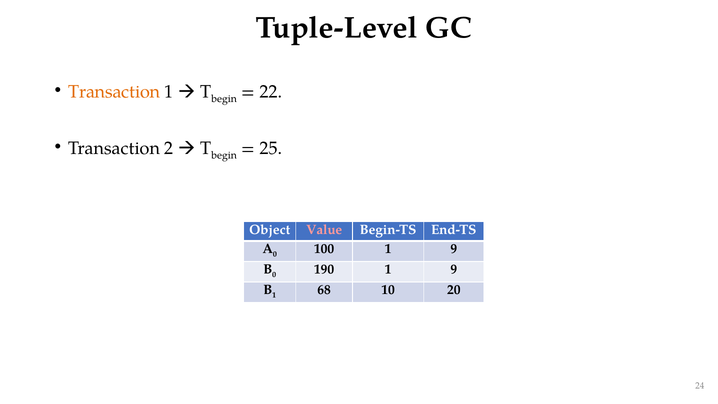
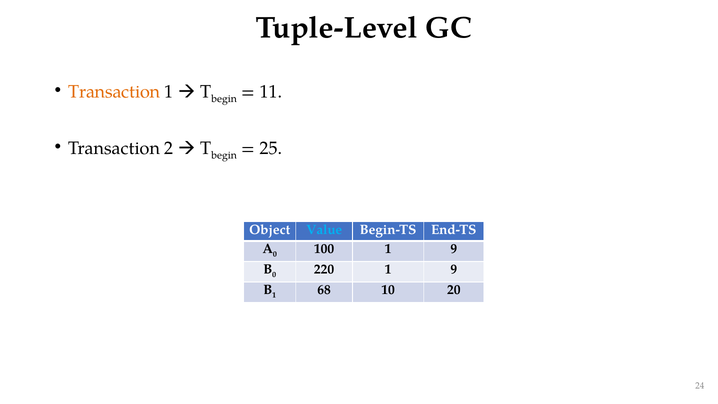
22: 22 -> 11 (271, 92)
Value colour: pink -> light blue (324, 230)
190: 190 -> 220 (324, 269)
